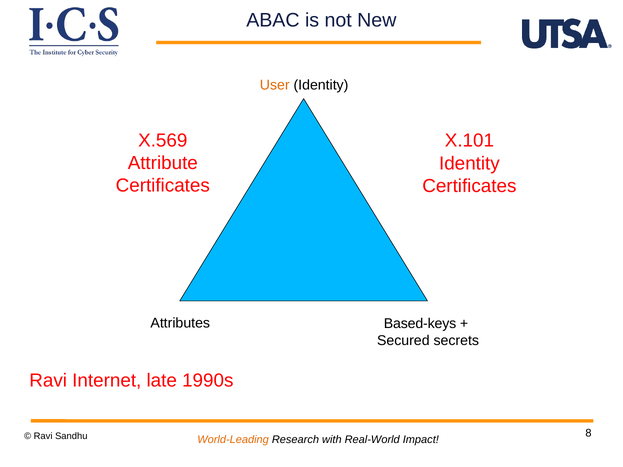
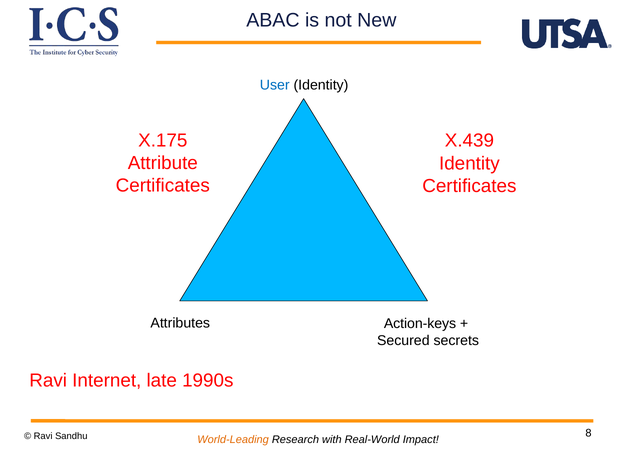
User colour: orange -> blue (275, 85)
X.569: X.569 -> X.175 (163, 141)
X.101: X.101 -> X.439 (469, 141)
Based-keys: Based-keys -> Action-keys (420, 324)
